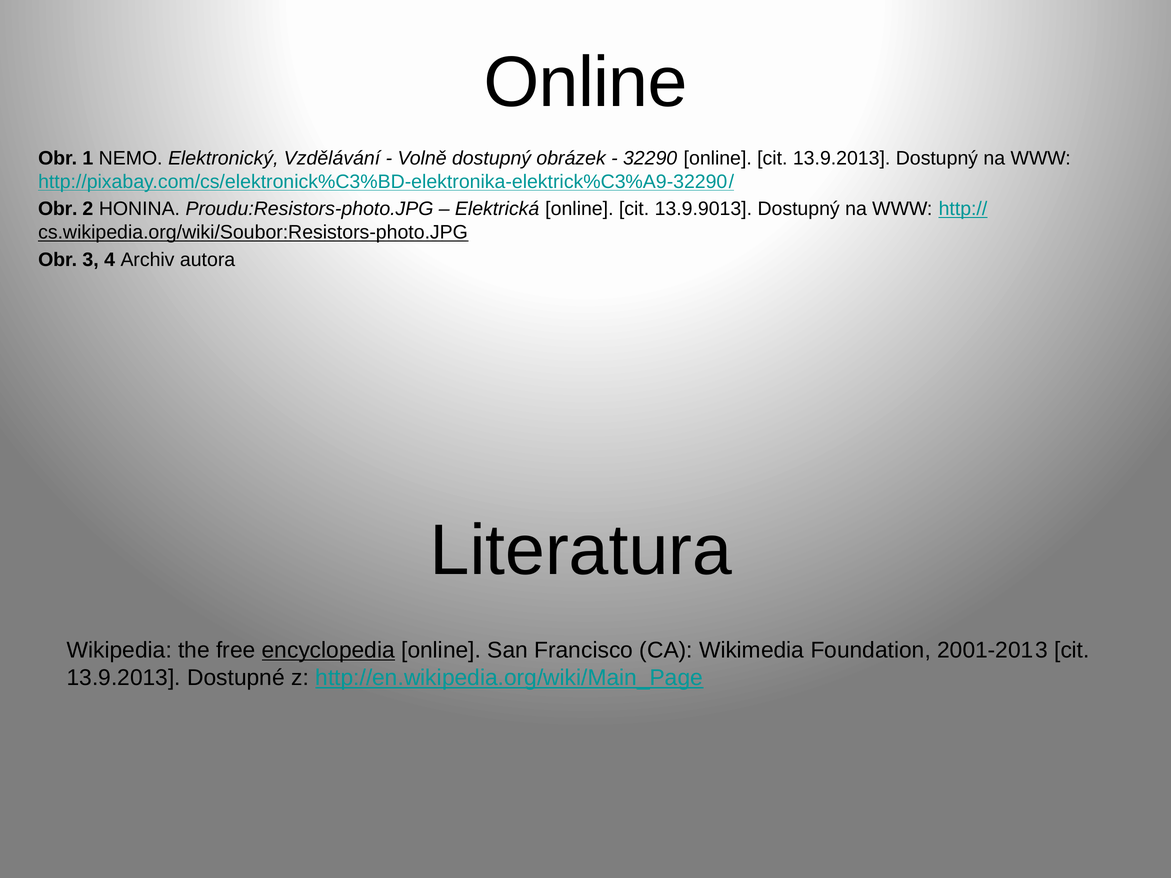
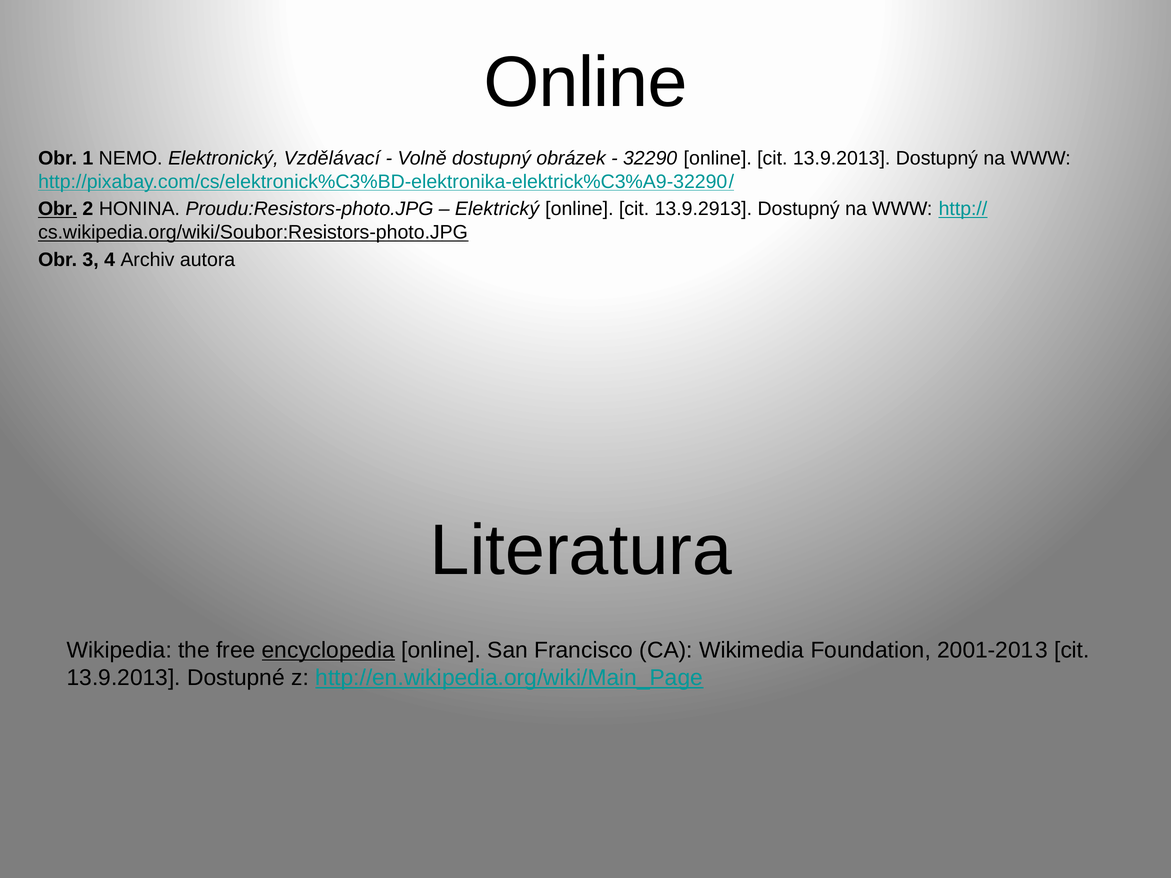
Vzdělávání: Vzdělávání -> Vzdělávací (332, 158)
Obr underline: none -> present (58, 209)
Elektrická: Elektrická -> Elektrický (497, 209)
13.9.9013: 13.9.9013 -> 13.9.2913 (703, 209)
